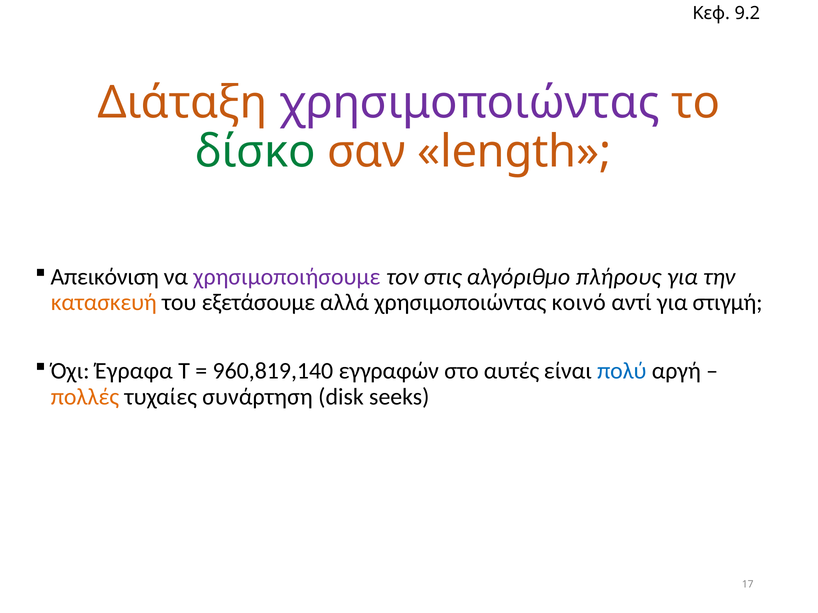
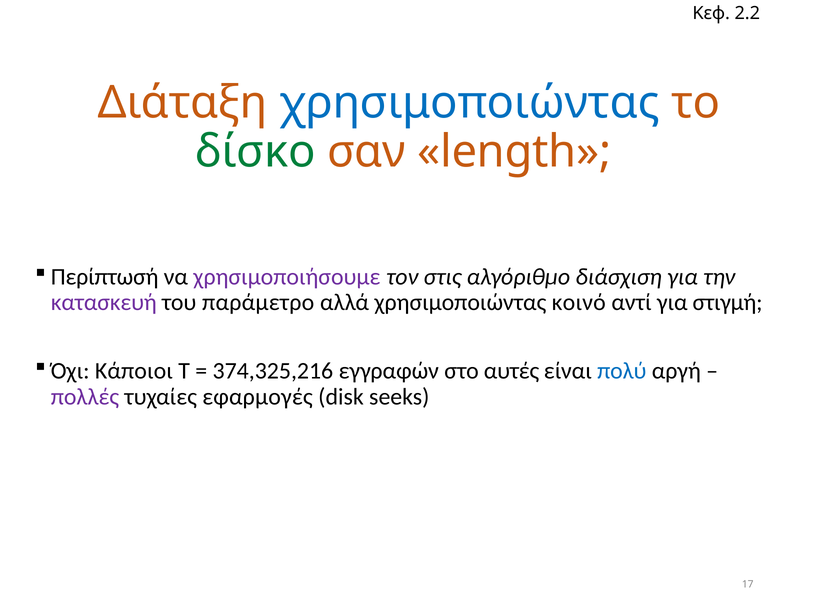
9.2: 9.2 -> 2.2 (747, 13)
χρησιμοποιώντας colour: purple -> blue (470, 103)
Απεικόνιση: Απεικόνιση -> Περίπτωσή (105, 277)
πλήρους: πλήρους -> διάσχιση (619, 277)
κατασκευή colour: orange -> purple (104, 303)
εξετάσουμε: εξετάσουμε -> παράμετρο (258, 303)
Έγραφα: Έγραφα -> Κάποιοι (134, 371)
960,819,140: 960,819,140 -> 374,325,216 (273, 371)
πολλές colour: orange -> purple (85, 397)
συνάρτηση: συνάρτηση -> εφαρμογές (257, 397)
